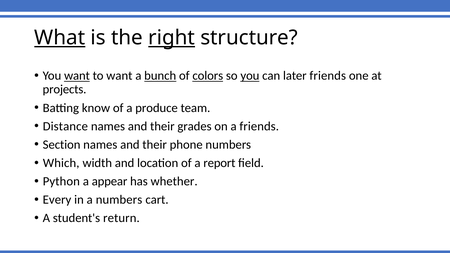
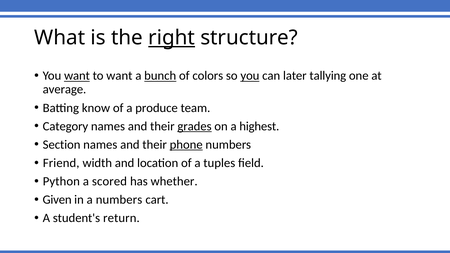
What underline: present -> none (60, 38)
colors underline: present -> none (208, 76)
later friends: friends -> tallying (328, 76)
projects: projects -> average (65, 90)
Distance: Distance -> Category (65, 126)
grades underline: none -> present (194, 126)
a friends: friends -> highest (259, 126)
phone underline: none -> present (186, 145)
Which: Which -> Friend (61, 163)
report: report -> tuples (219, 163)
appear: appear -> scored (109, 181)
Every: Every -> Given (57, 200)
